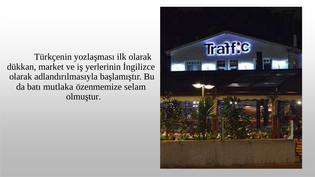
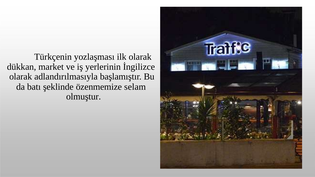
mutlaka: mutlaka -> şeklinde (58, 87)
